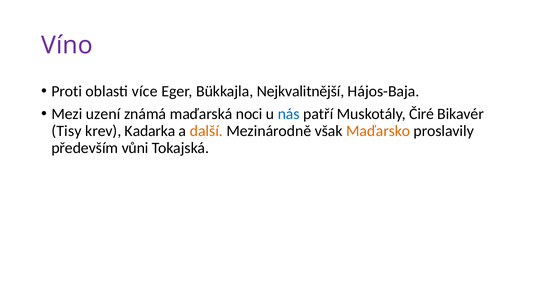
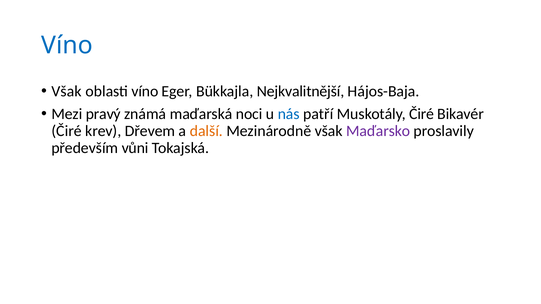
Víno colour: purple -> blue (67, 45)
Proti: Proti -> Však (67, 91)
oblasti více: více -> víno (145, 91)
uzení: uzení -> pravý (103, 114)
Tisy: Tisy -> Čiré (67, 131)
Kadarka: Kadarka -> Dřevem (150, 131)
Maďarsko colour: orange -> purple (378, 131)
